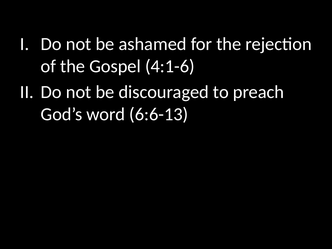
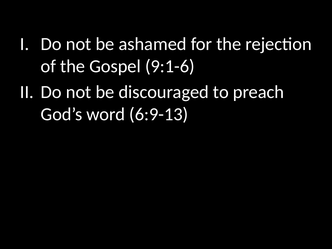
4:1-6: 4:1-6 -> 9:1-6 (170, 66)
6:6-13: 6:6-13 -> 6:9-13 (159, 114)
